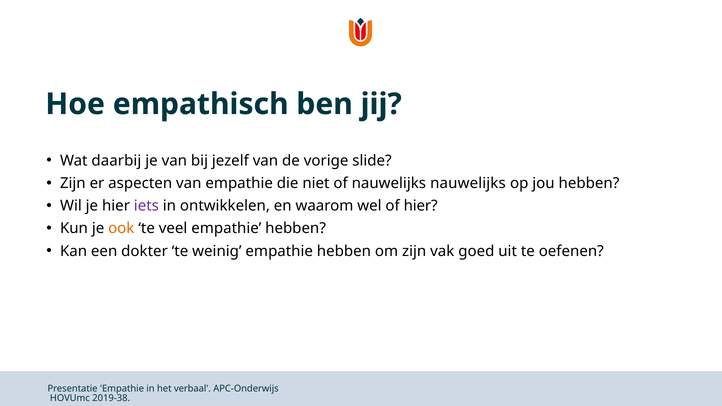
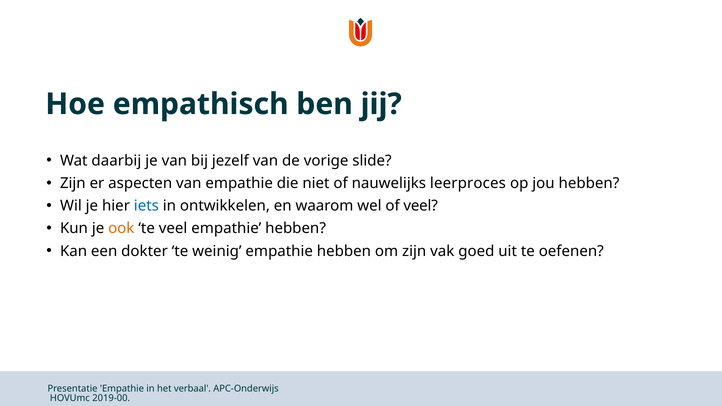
nauwelijks nauwelijks: nauwelijks -> leerproces (468, 183)
iets colour: purple -> blue (146, 206)
of hier: hier -> veel (421, 206)
2019-38: 2019-38 -> 2019-00 (111, 398)
